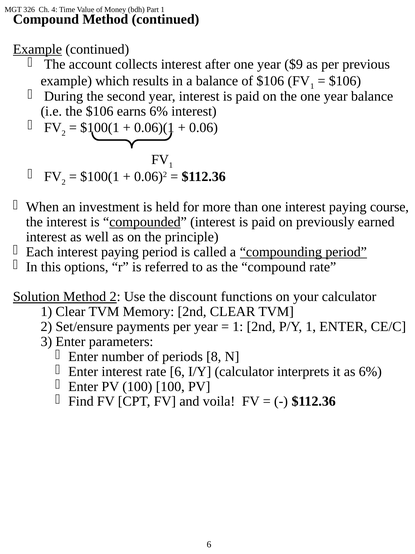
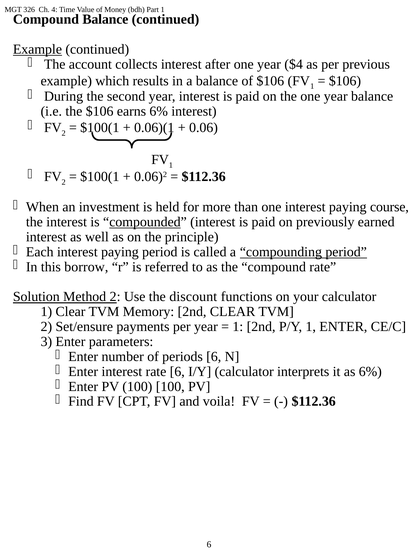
Compound Method: Method -> Balance (105, 19)
$9: $9 -> $4 (294, 64)
options: options -> borrow (86, 266)
periods 8: 8 -> 6 (214, 356)
